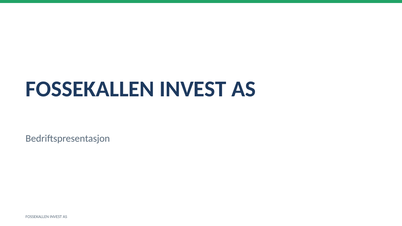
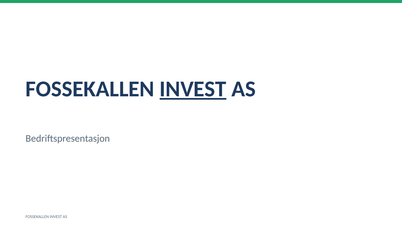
INVEST underline: none -> present (193, 89)
